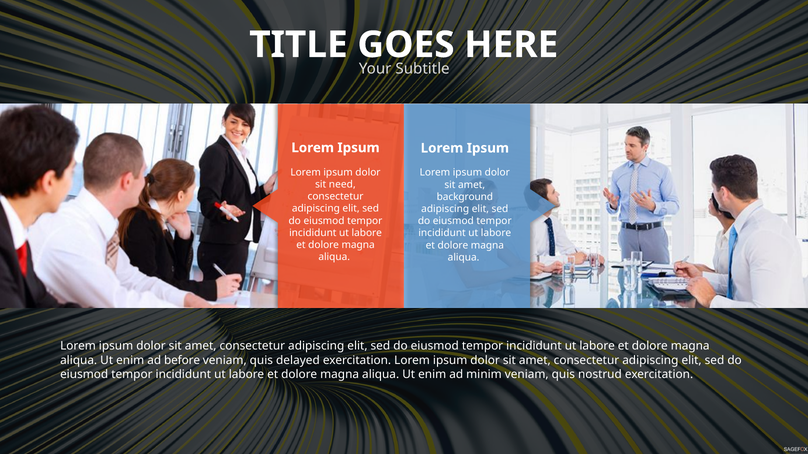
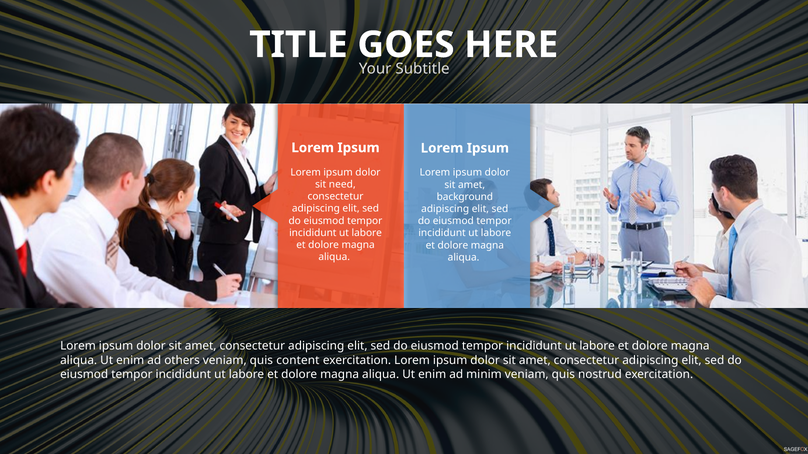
before: before -> others (182, 361)
delayed: delayed -> content (298, 361)
